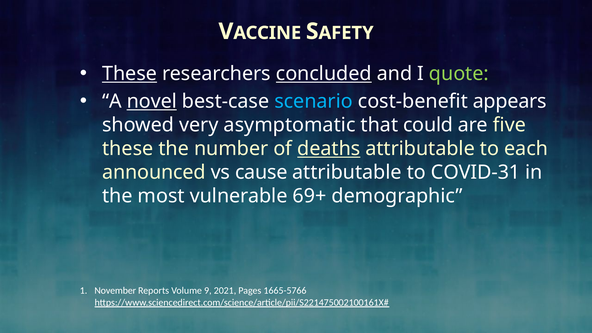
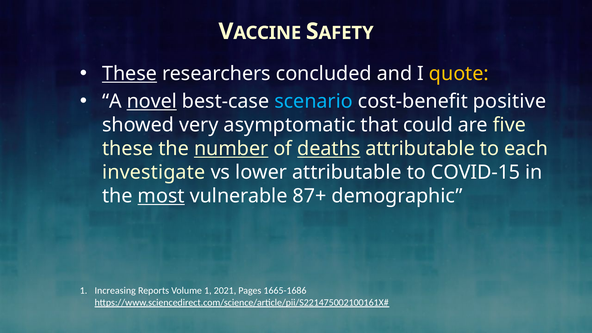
concluded underline: present -> none (324, 74)
quote colour: light green -> yellow (459, 74)
appears: appears -> positive (510, 101)
number underline: none -> present (231, 149)
announced: announced -> investigate (154, 172)
cause: cause -> lower (261, 172)
COVID-31: COVID-31 -> COVID-15 (476, 172)
most underline: none -> present (161, 196)
69+: 69+ -> 87+ (310, 196)
November: November -> Increasing (115, 291)
Volume 9: 9 -> 1 (208, 291)
1665-5766: 1665-5766 -> 1665-1686 (285, 291)
